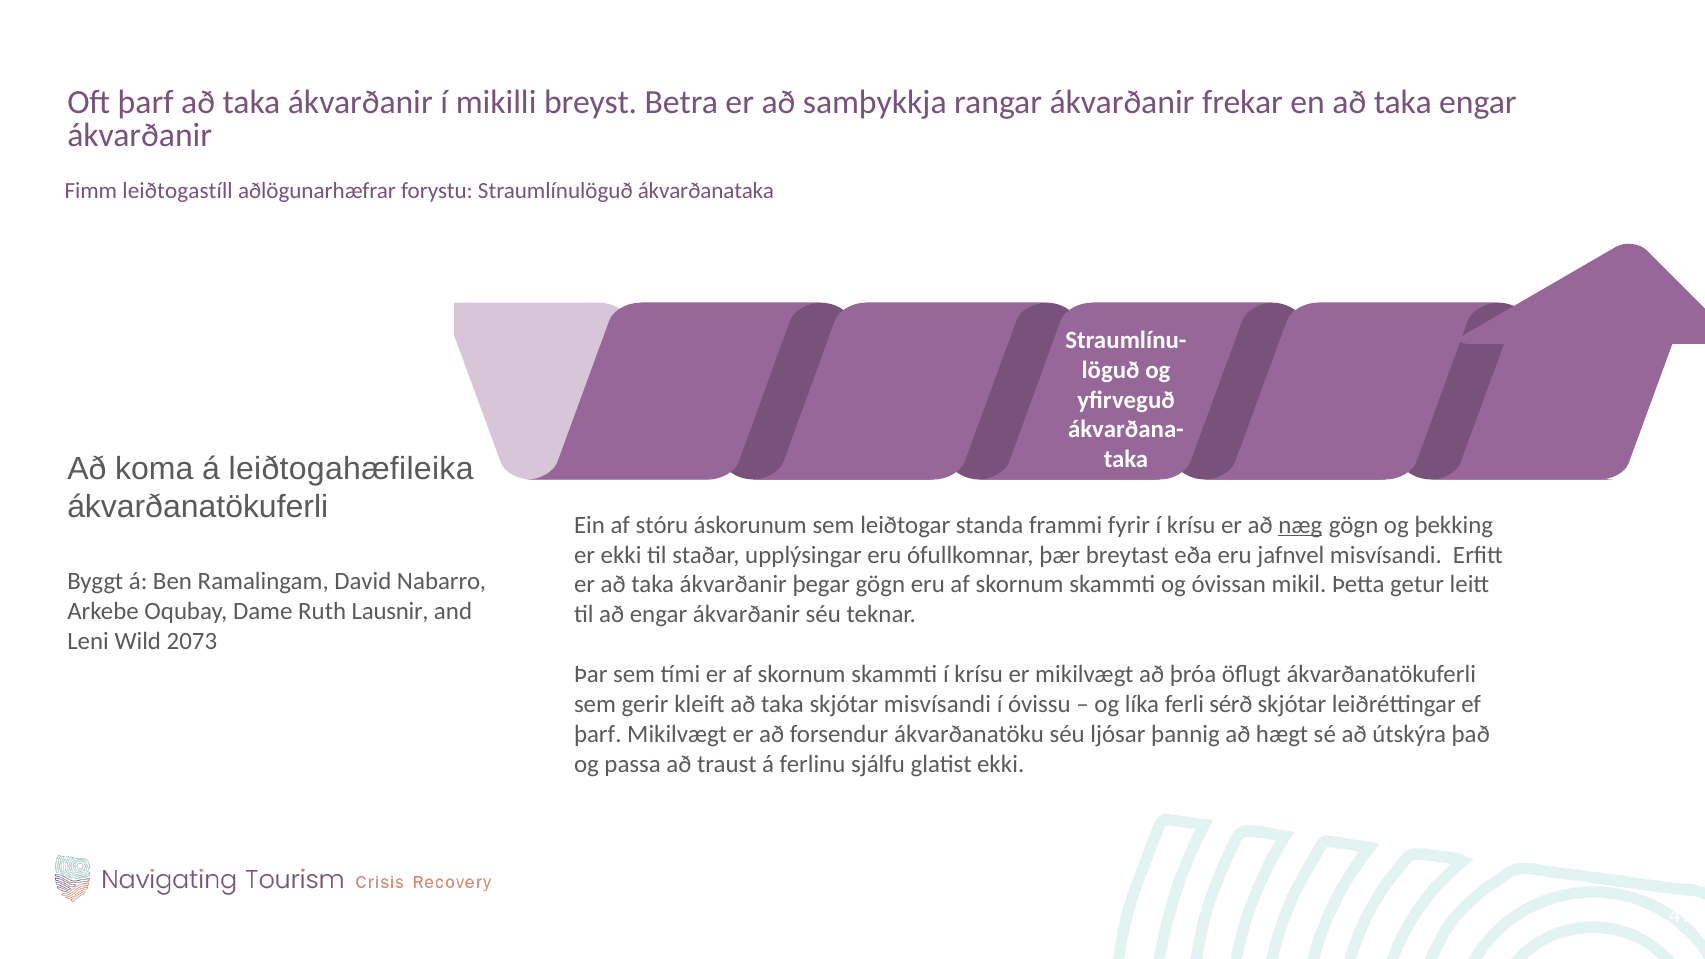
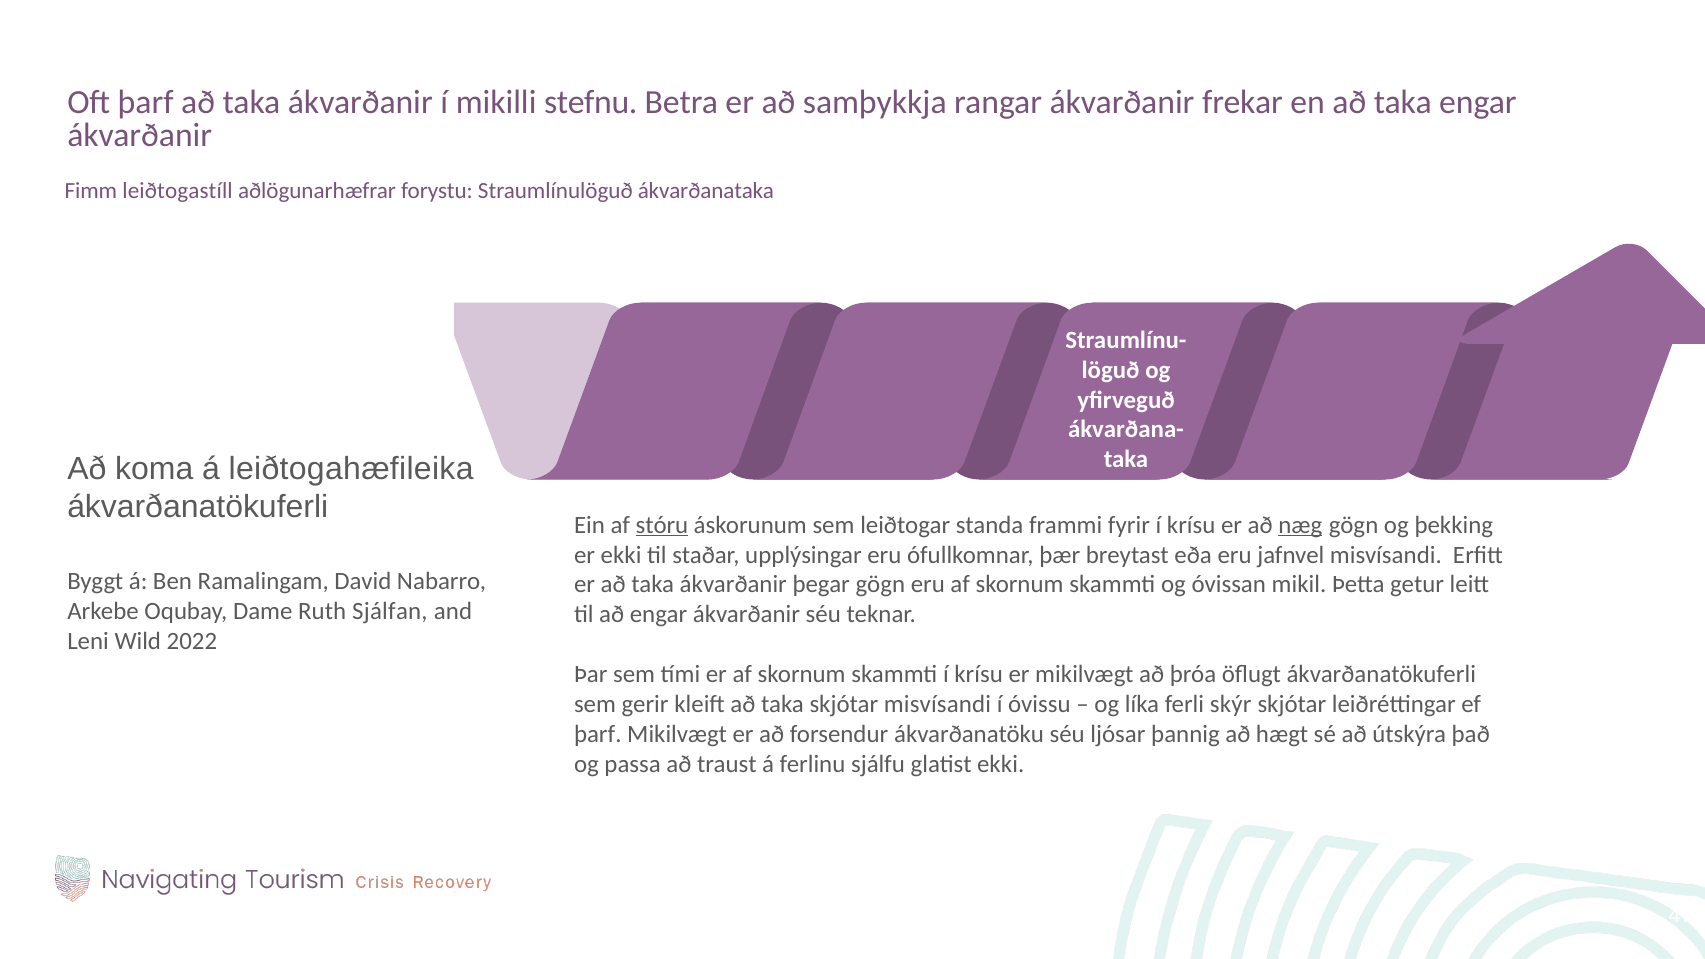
breyst: breyst -> stefnu (591, 102)
stóru underline: none -> present (662, 525)
Lausnir: Lausnir -> Sjálfan (390, 611)
2073: 2073 -> 2022 (192, 641)
sérð: sérð -> skýr (1231, 704)
